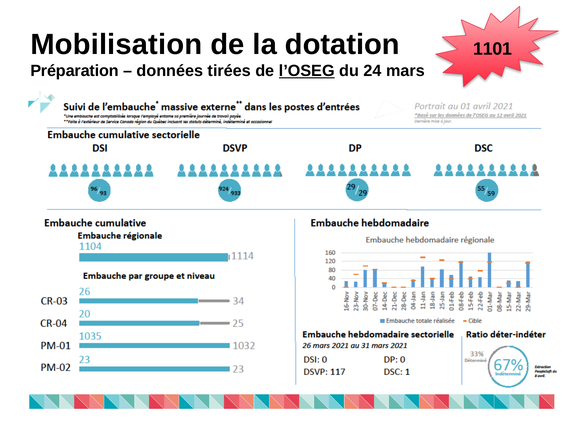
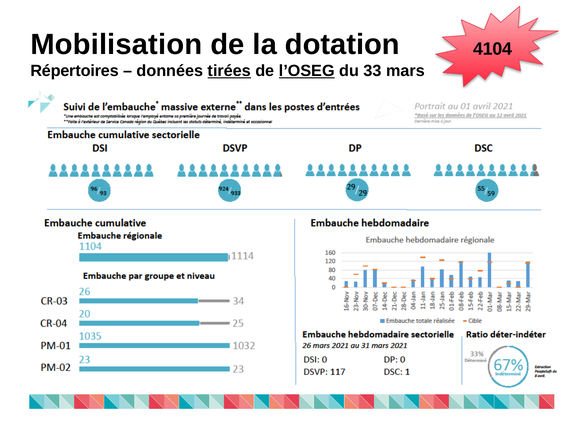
1101: 1101 -> 4104 (493, 49)
Préparation: Préparation -> Répertoires (75, 71)
tirées underline: none -> present (229, 71)
24: 24 -> 33 (373, 71)
